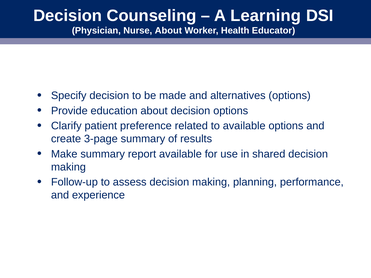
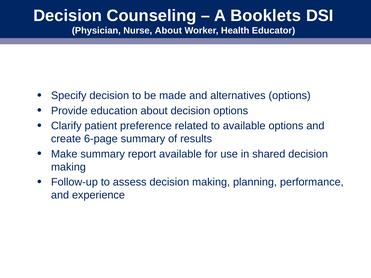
Learning: Learning -> Booklets (266, 16)
3-page: 3-page -> 6-page (101, 139)
